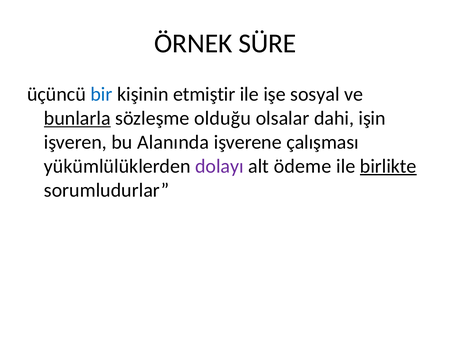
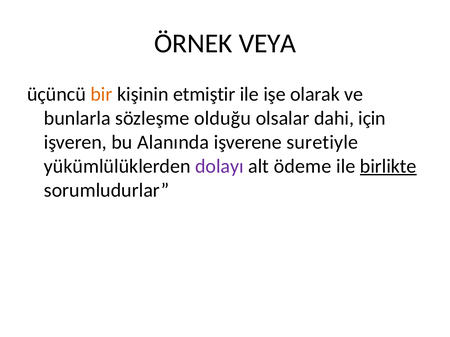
SÜRE: SÜRE -> VEYA (267, 44)
bir colour: blue -> orange (101, 94)
sosyal: sosyal -> olarak (315, 94)
bunlarla underline: present -> none (77, 118)
işin: işin -> için (372, 118)
çalışması: çalışması -> suretiyle (322, 142)
